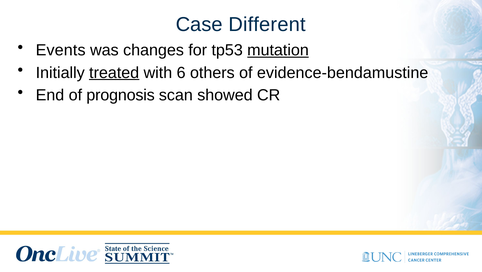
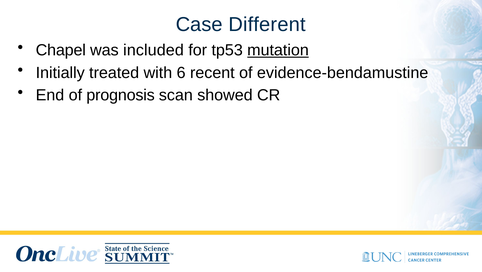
Events: Events -> Chapel (61, 50)
changes: changes -> included (153, 50)
treated underline: present -> none (114, 73)
others: others -> recent (212, 73)
